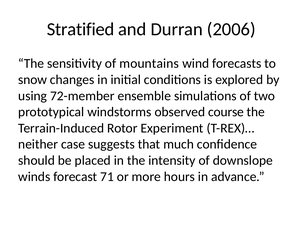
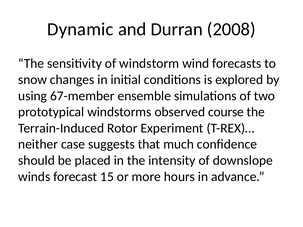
Stratified: Stratified -> Dynamic (80, 29)
2006: 2006 -> 2008 (231, 29)
mountains: mountains -> windstorm (149, 64)
72-member: 72-member -> 67-member (82, 96)
71: 71 -> 15 (107, 177)
